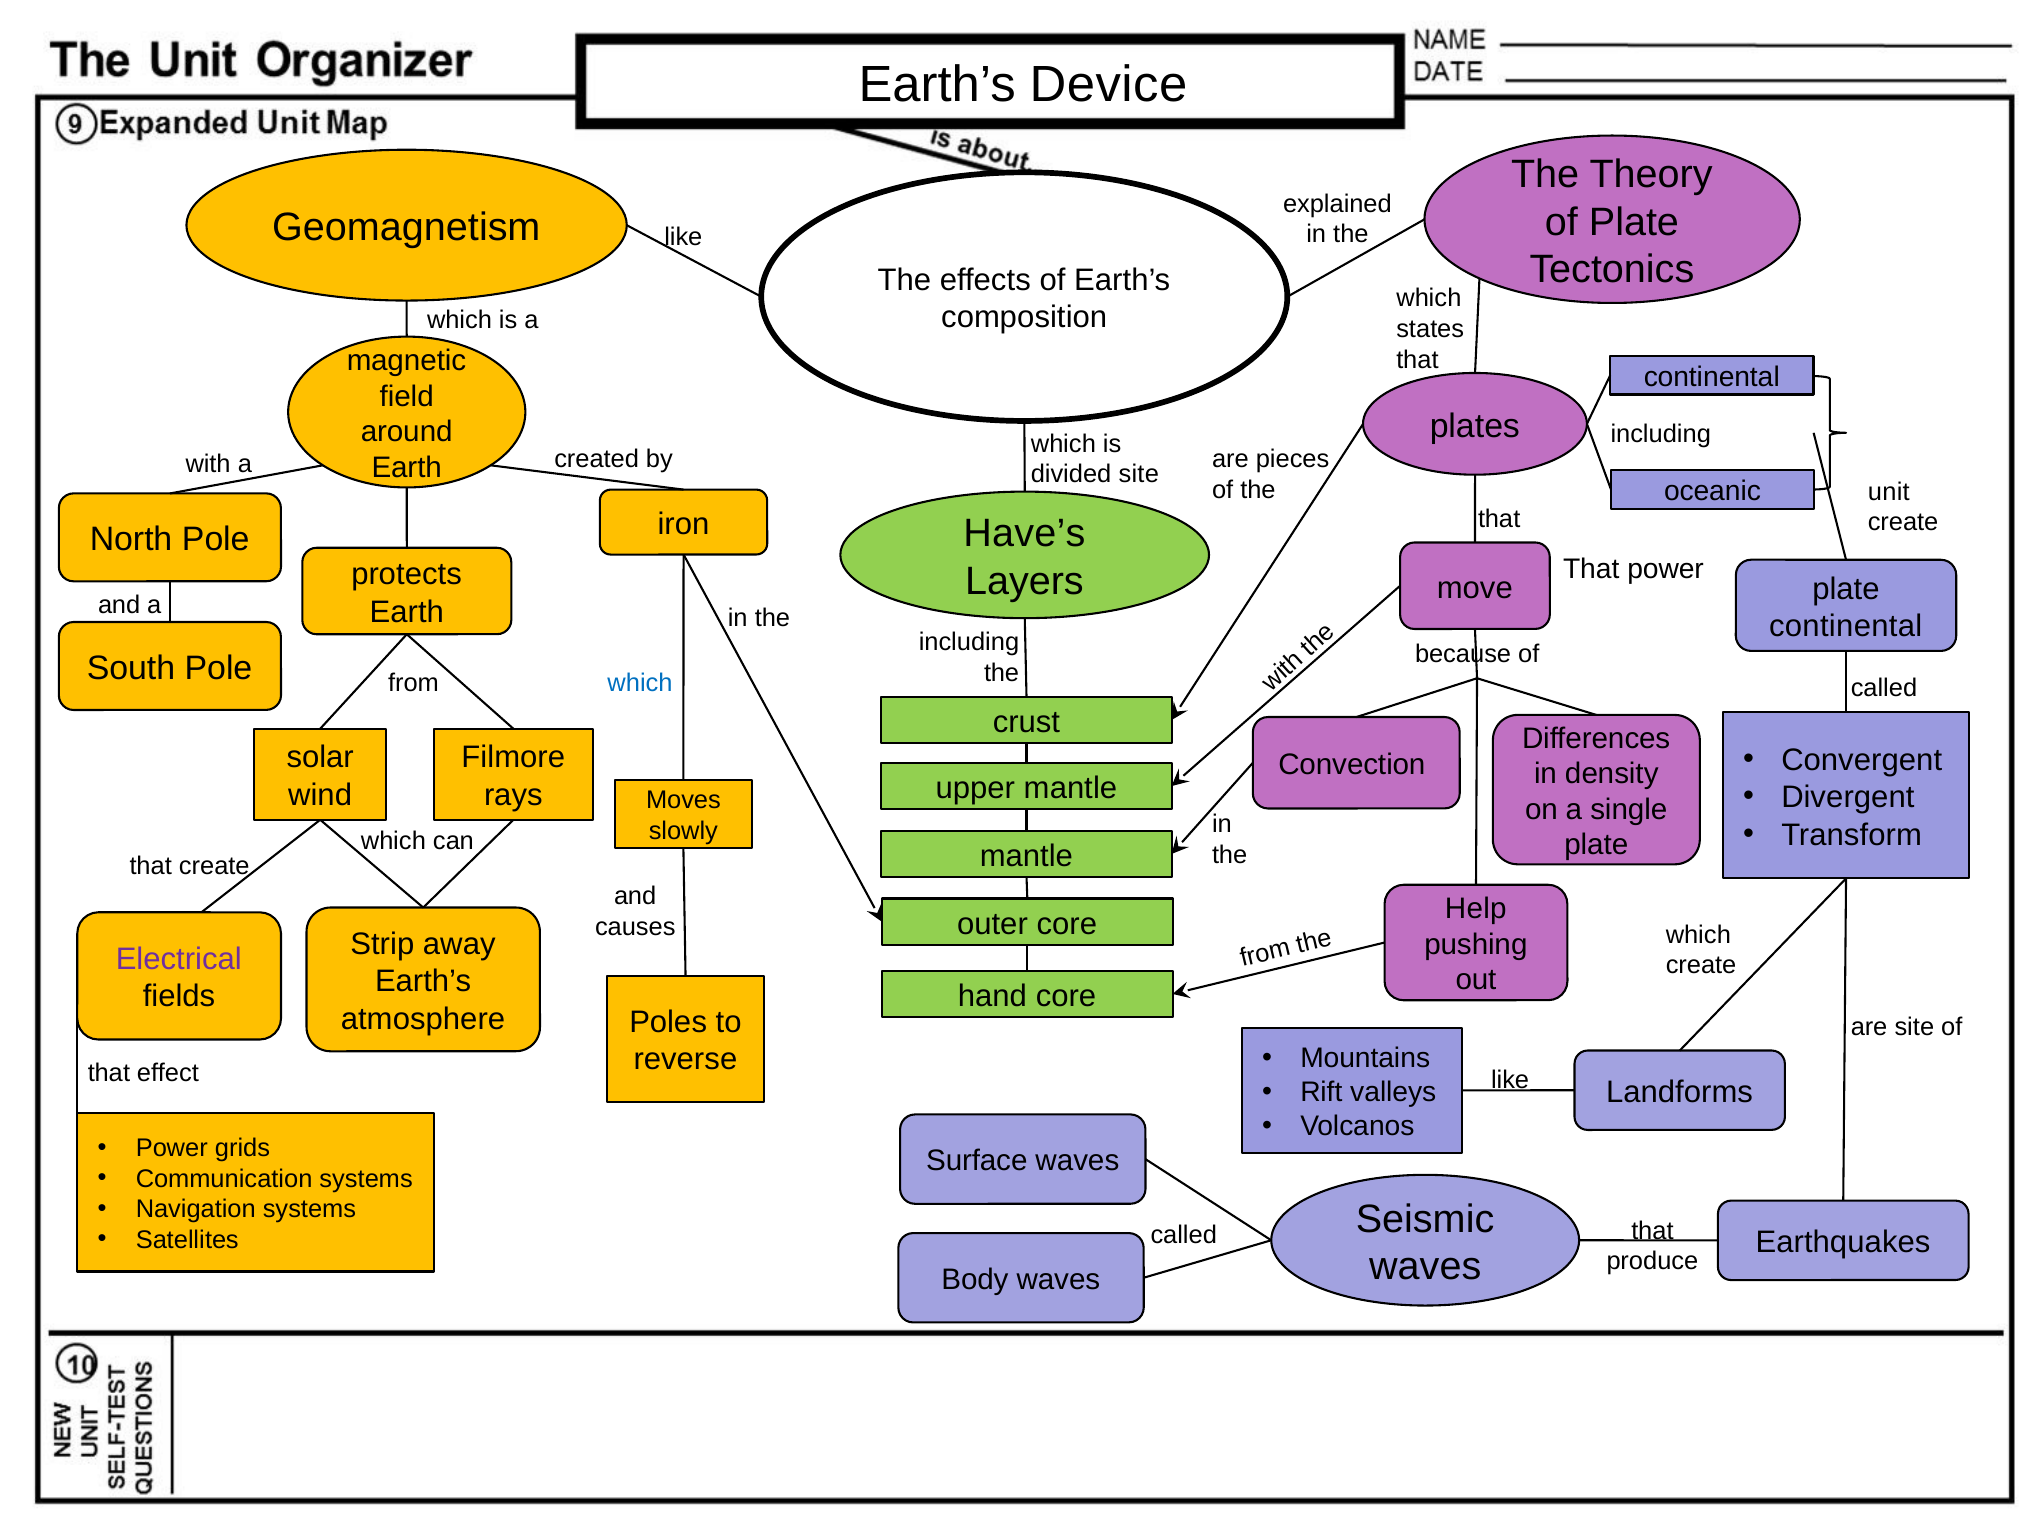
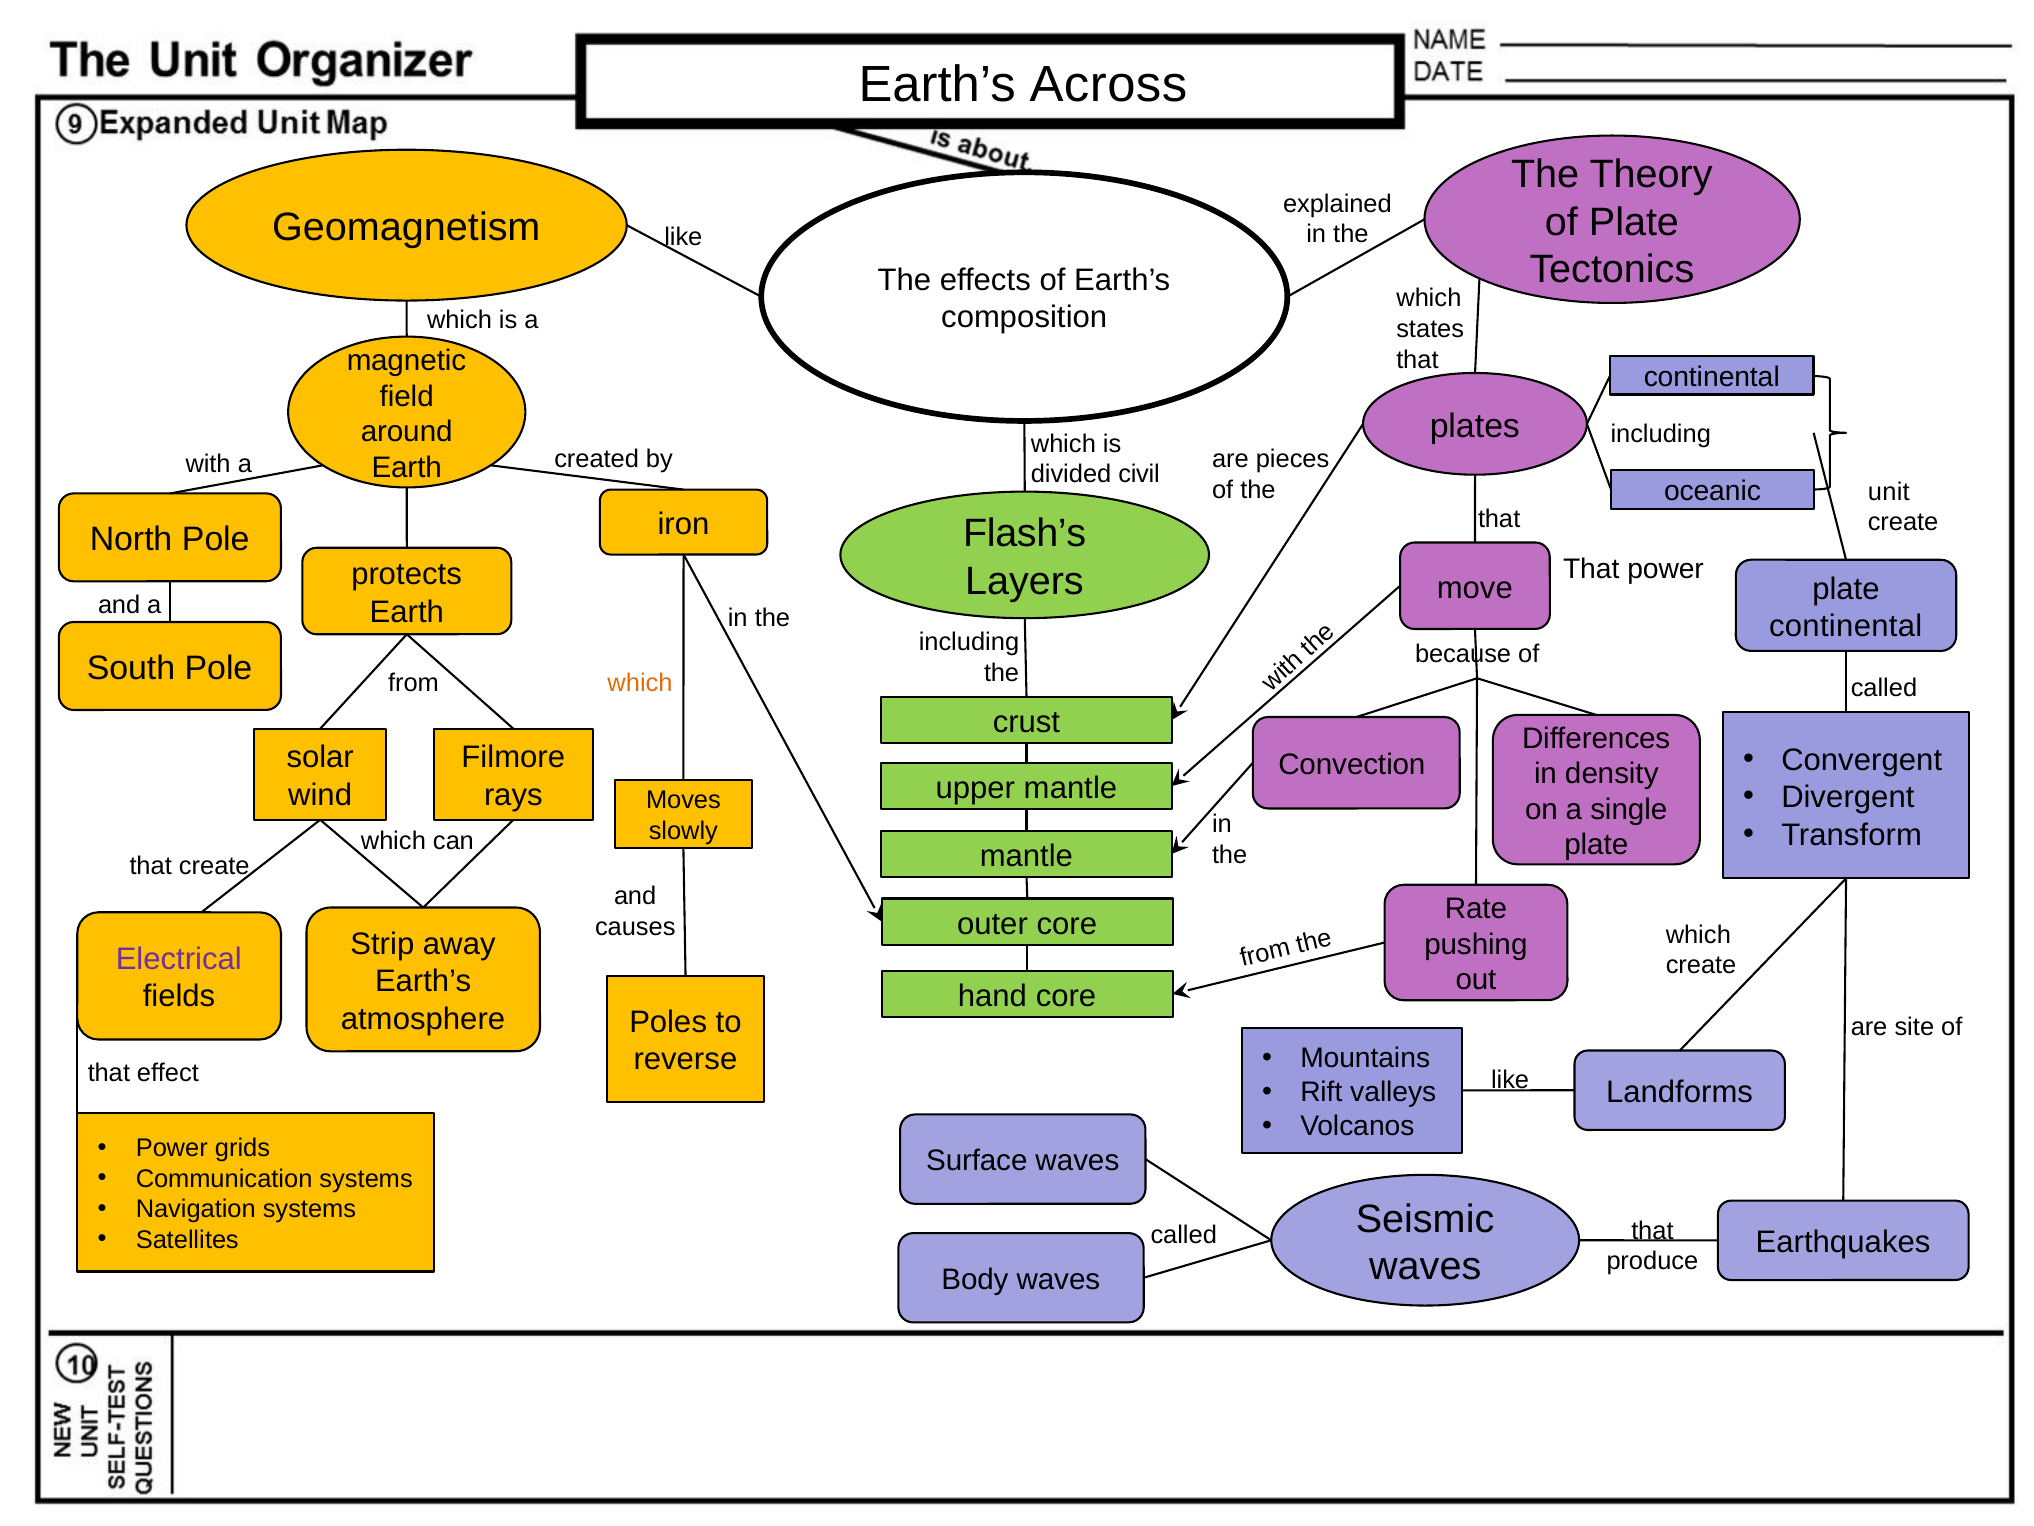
Device: Device -> Across (1108, 85)
divided site: site -> civil (1139, 474)
Have’s: Have’s -> Flash’s (1025, 534)
which colour: blue -> orange (640, 683)
Help: Help -> Rate (1476, 909)
